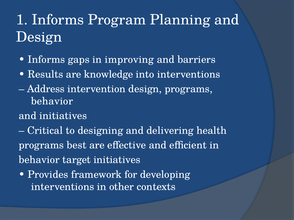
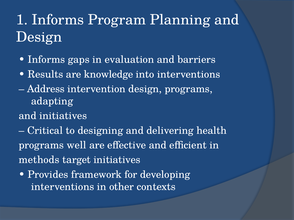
improving: improving -> evaluation (129, 60)
behavior: behavior -> adapting (52, 101)
best: best -> well (77, 145)
behavior: behavior -> methods (39, 160)
